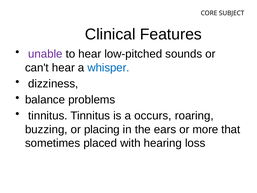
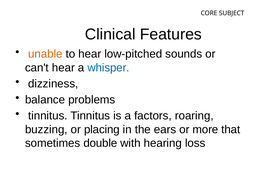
unable colour: purple -> orange (45, 54)
occurs: occurs -> factors (153, 116)
placed: placed -> double (100, 143)
